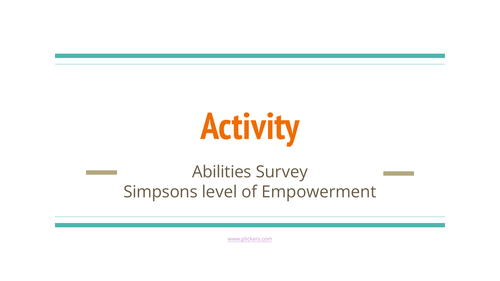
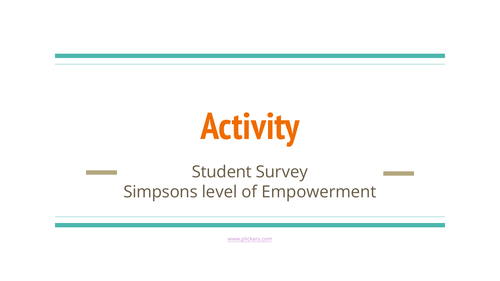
Abilities: Abilities -> Student (222, 172)
